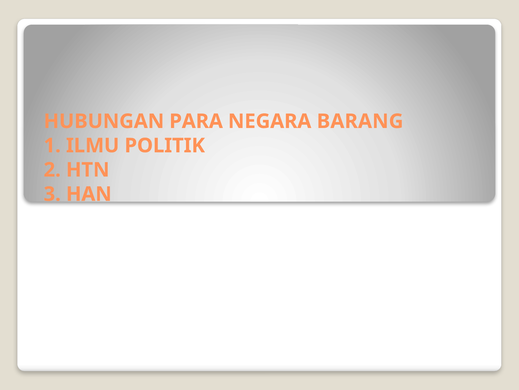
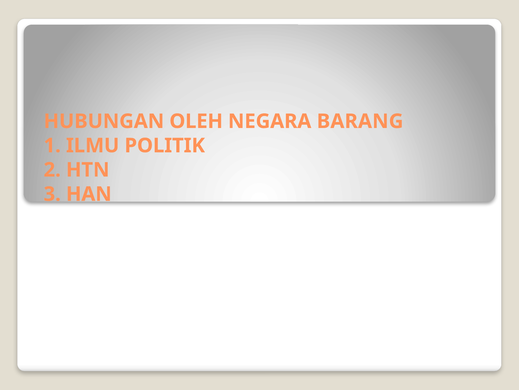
PARA: PARA -> OLEH (196, 121)
